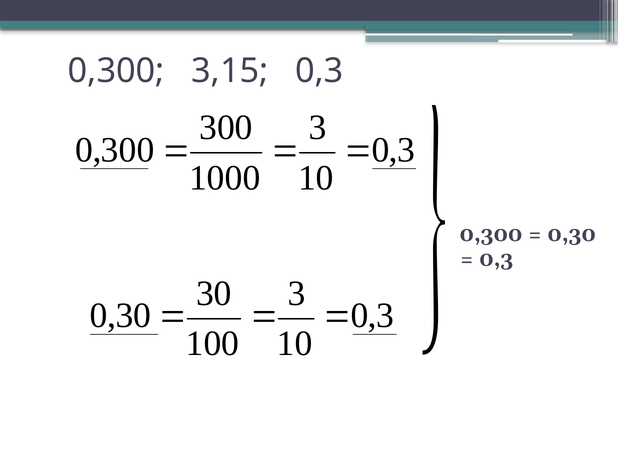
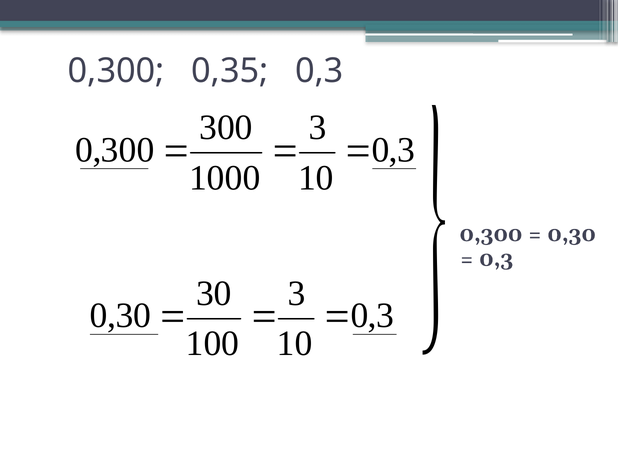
3,15: 3,15 -> 0,35 (230, 71)
